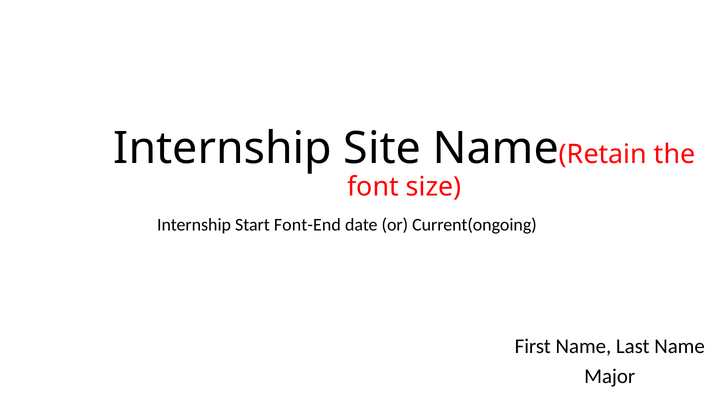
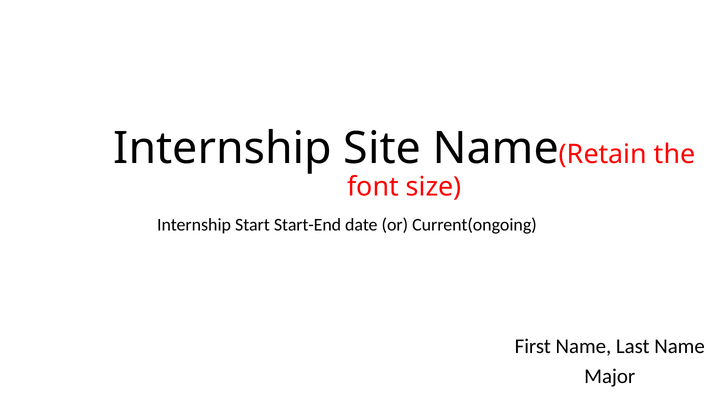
Font-End: Font-End -> Start-End (307, 225)
